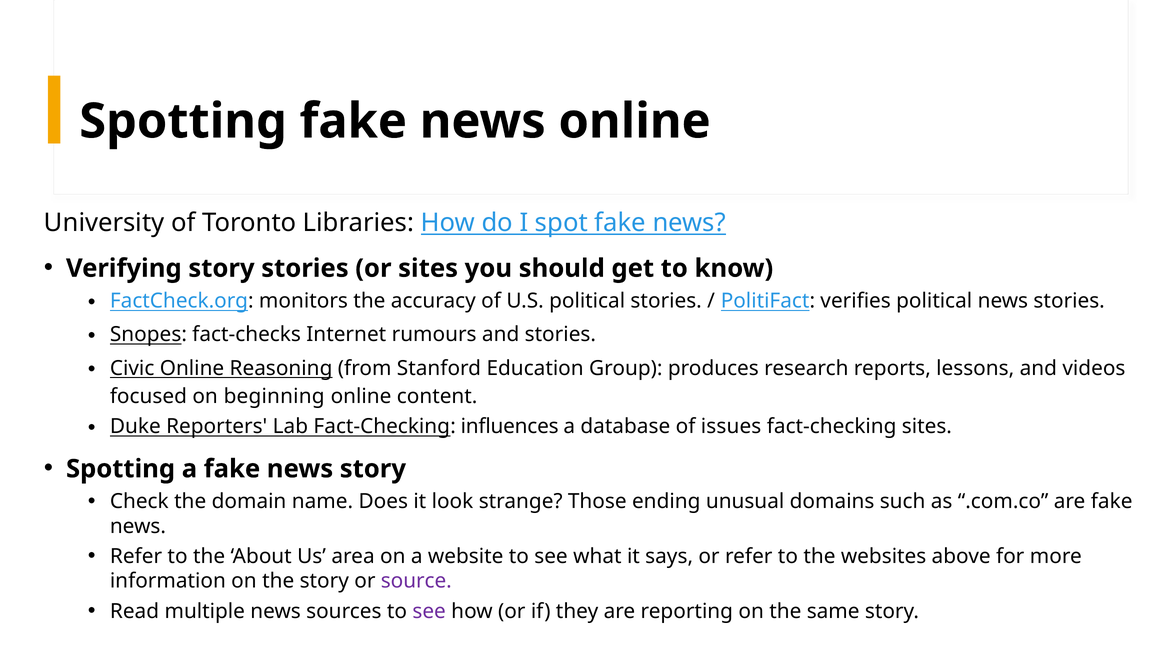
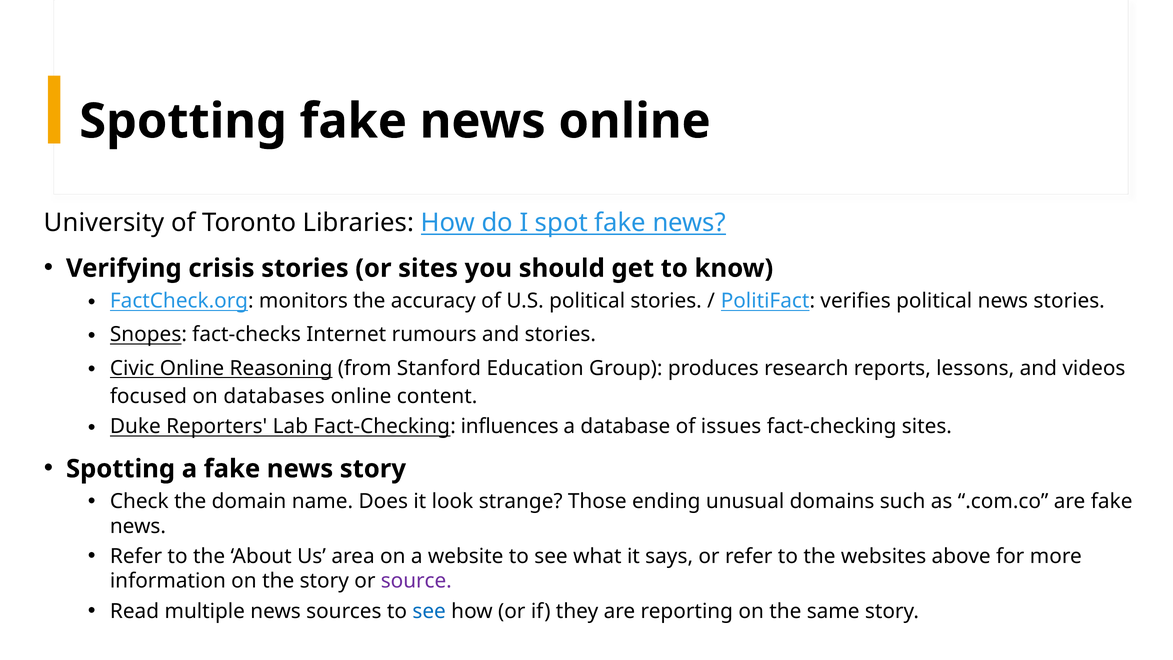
Verifying story: story -> crisis (221, 268)
beginning: beginning -> databases (274, 396)
see colour: purple -> blue (429, 611)
